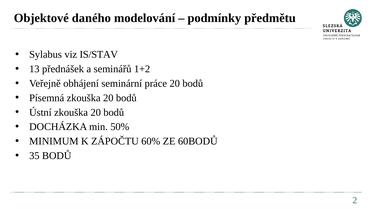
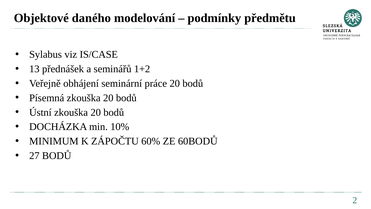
IS/STAV: IS/STAV -> IS/CASE (99, 54)
50%: 50% -> 10% (120, 127)
35: 35 -> 27 (34, 155)
